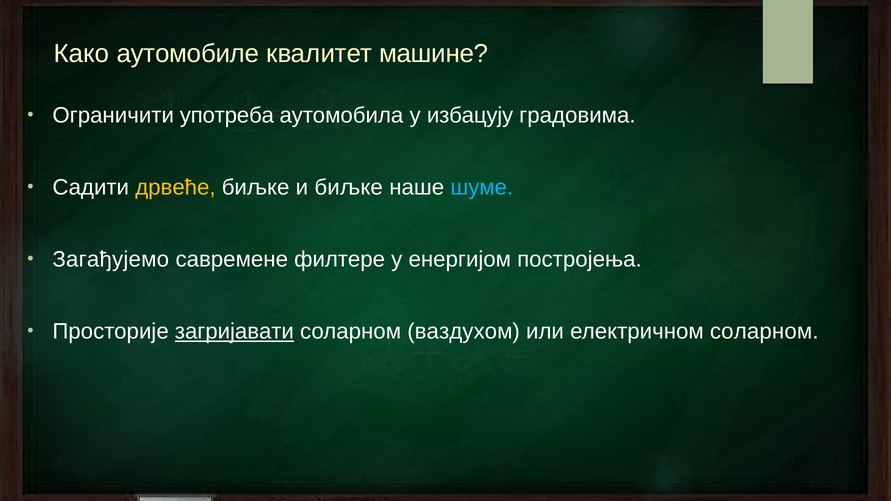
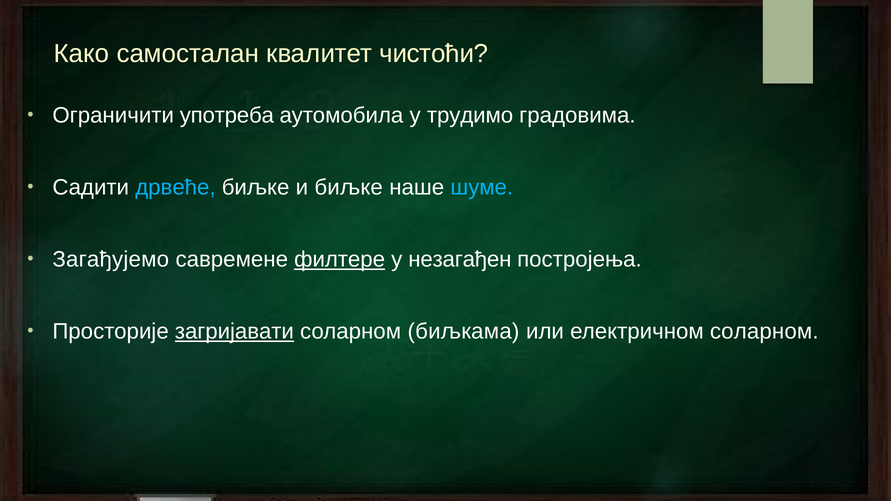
аутомобиле: аутомобиле -> самосталан (188, 54)
машине: машине -> чистоћи (434, 54)
избацују: избацују -> трудимо (470, 116)
дрвеће colour: yellow -> light blue (175, 188)
филтере underline: none -> present (340, 260)
енергијом: енергијом -> незагађен (460, 260)
ваздухом: ваздухом -> биљкама (464, 332)
